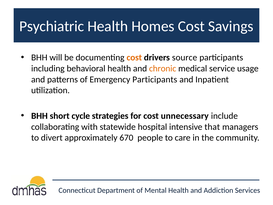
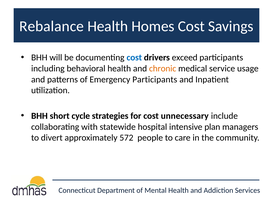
Psychiatric: Psychiatric -> Rebalance (52, 26)
cost colour: orange -> blue (134, 58)
source: source -> exceed (185, 58)
that: that -> plan (212, 127)
670: 670 -> 572 (126, 138)
